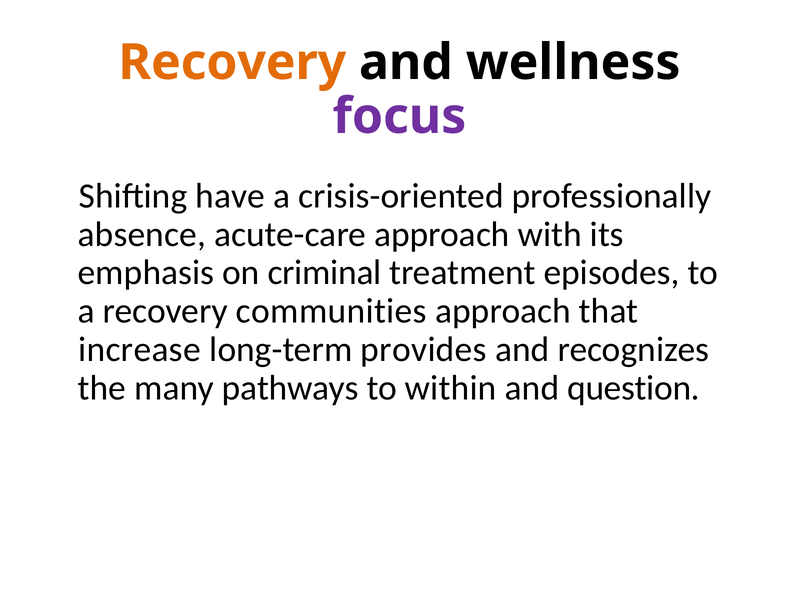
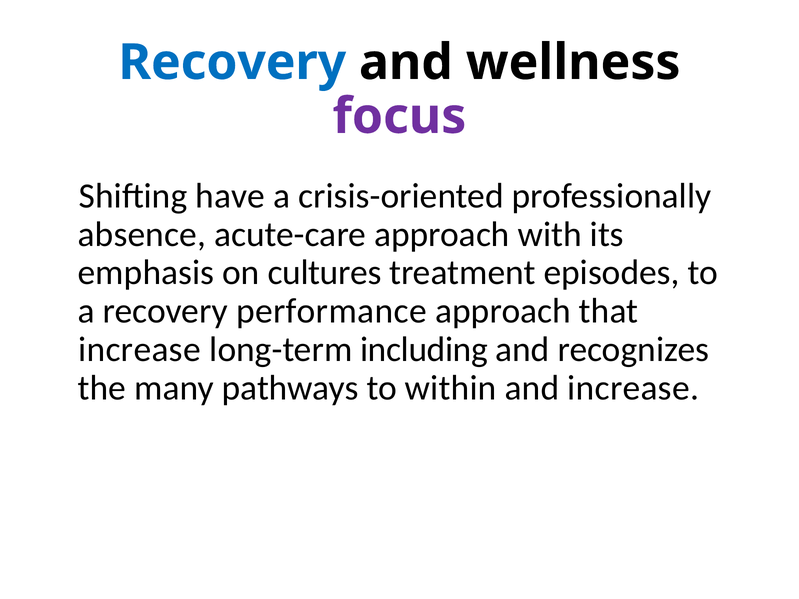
Recovery colour: orange -> blue (232, 63)
criminal: criminal -> cultures (325, 273)
communities: communities -> performance (331, 311)
provides: provides -> including (424, 350)
and question: question -> increase (633, 388)
